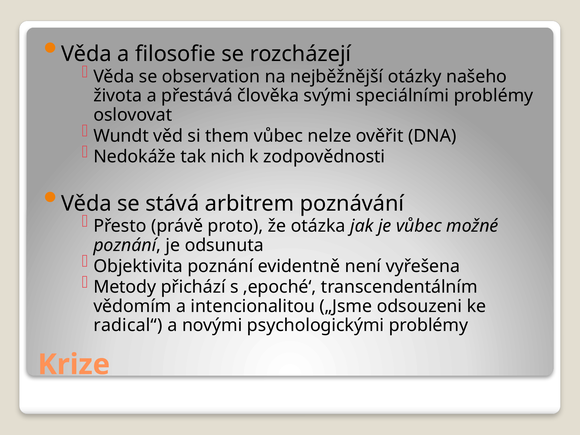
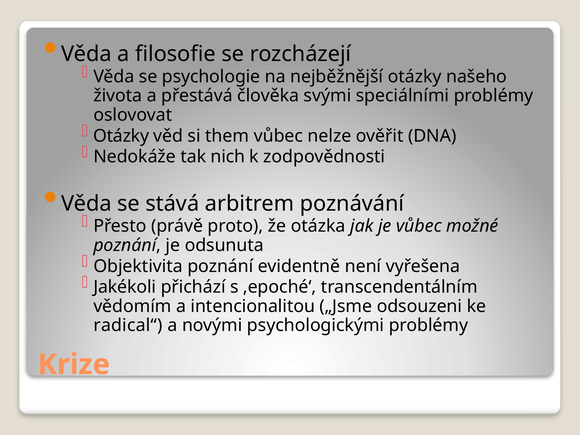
observation: observation -> psychologie (211, 77)
Wundt: Wundt -> Otázky (121, 136)
Metody: Metody -> Jakékoli (125, 287)
